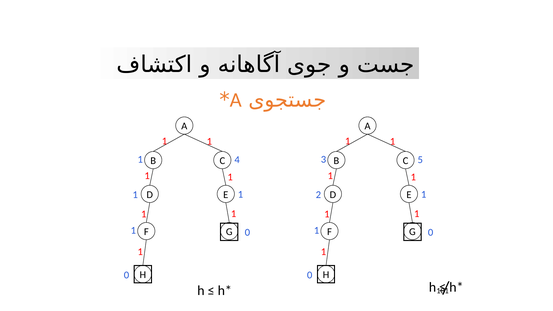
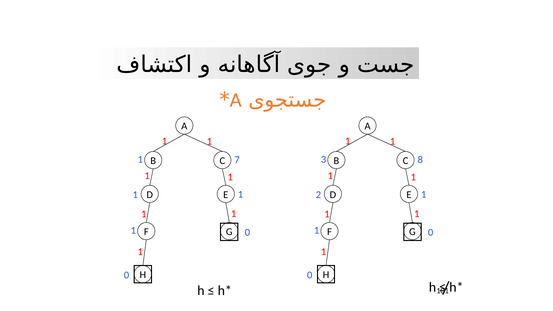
4: 4 -> 7 (237, 160)
5: 5 -> 8 (420, 160)
